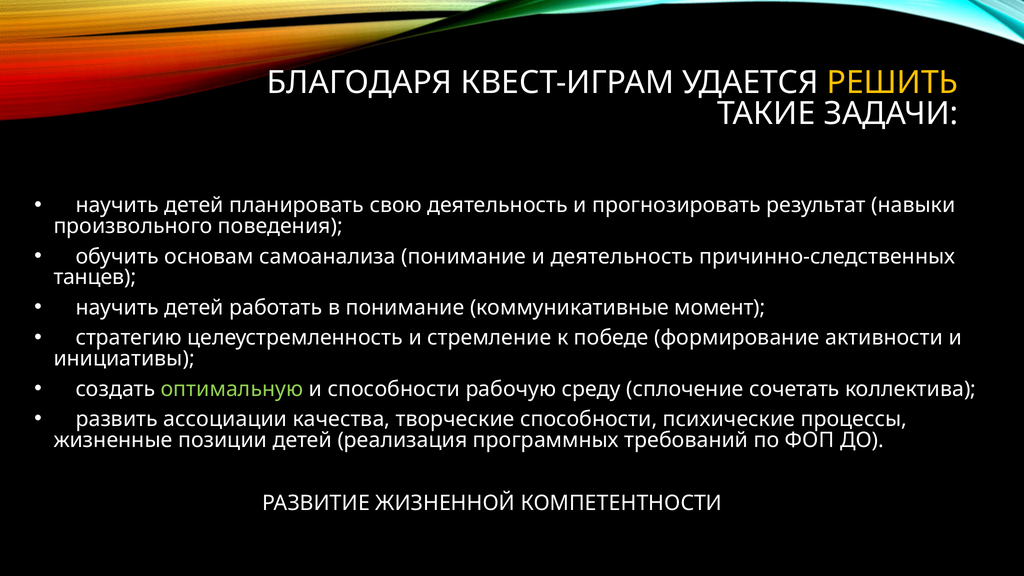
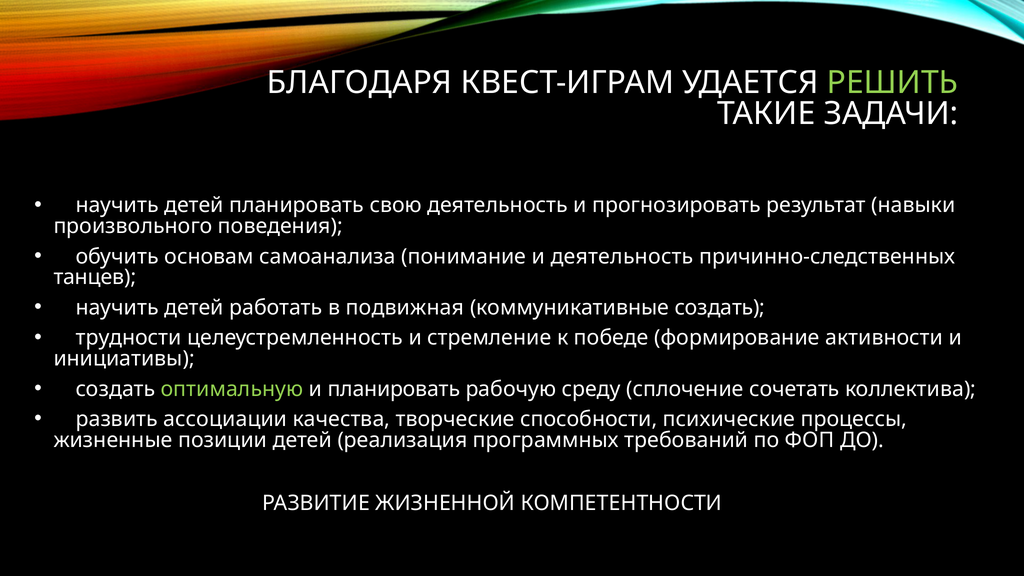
РЕШИТЬ colour: yellow -> light green (893, 82)
в понимание: понимание -> подвижная (405, 308)
коммуникативные момент: момент -> создать (720, 308)
стратегию: стратегию -> трудности (129, 338)
и способности: способности -> планировать (394, 389)
